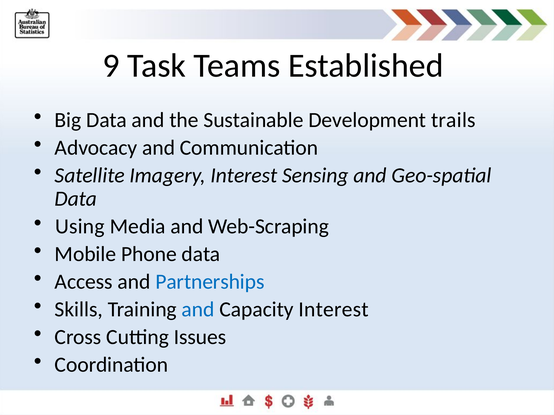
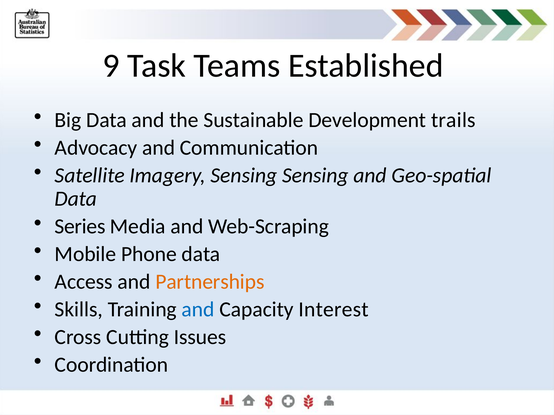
Imagery Interest: Interest -> Sensing (244, 176)
Using: Using -> Series (80, 227)
Partnerships colour: blue -> orange (210, 282)
